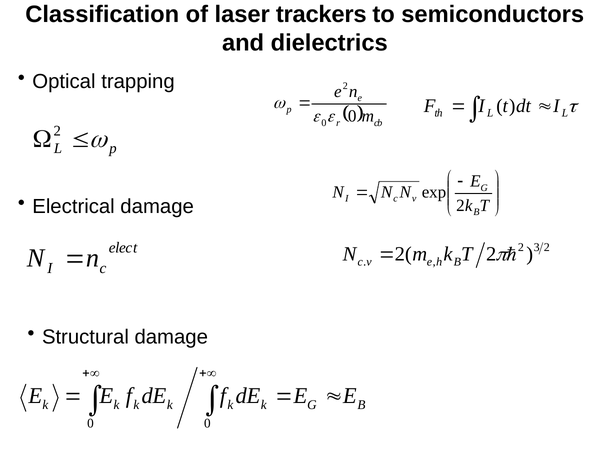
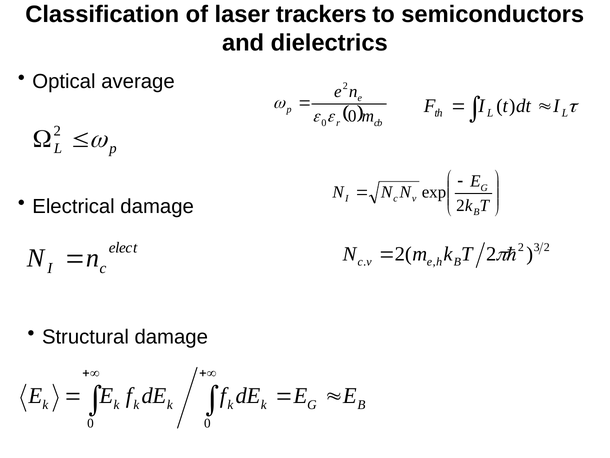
trapping: trapping -> average (138, 81)
